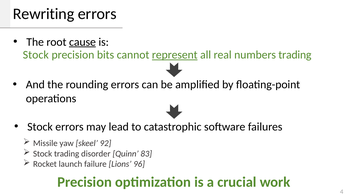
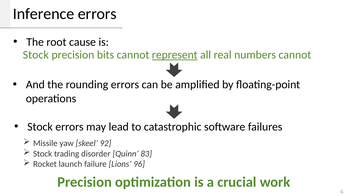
Rewriting: Rewriting -> Inference (44, 14)
cause underline: present -> none (82, 42)
numbers trading: trading -> cannot (295, 55)
